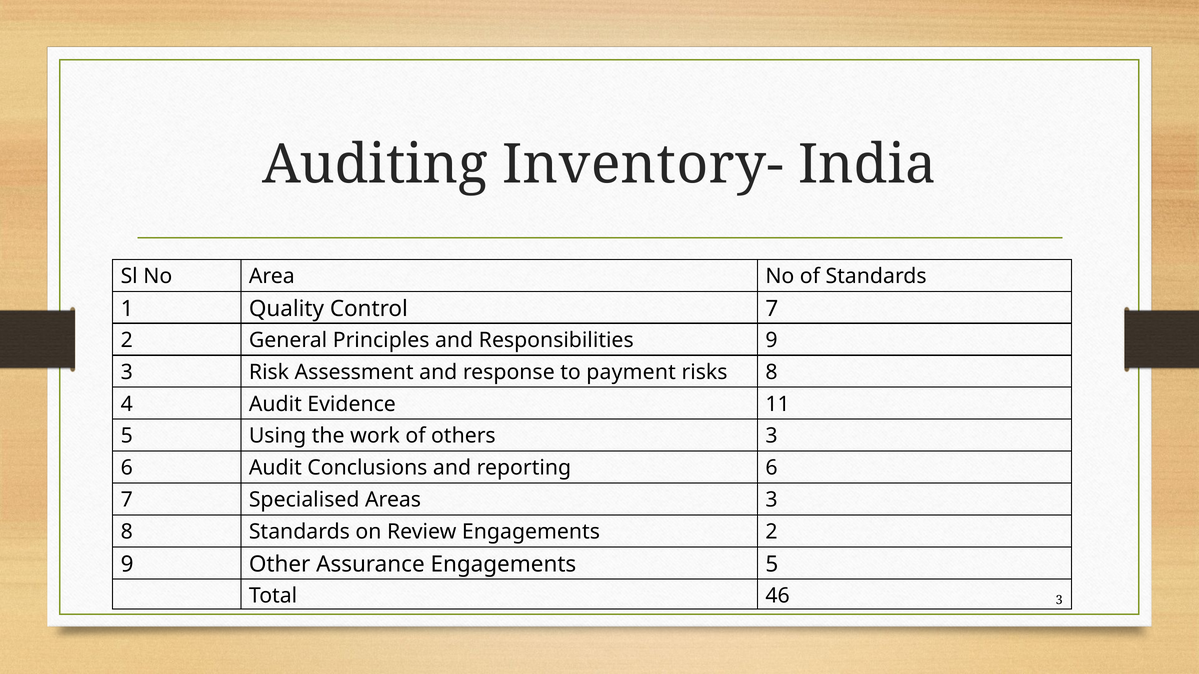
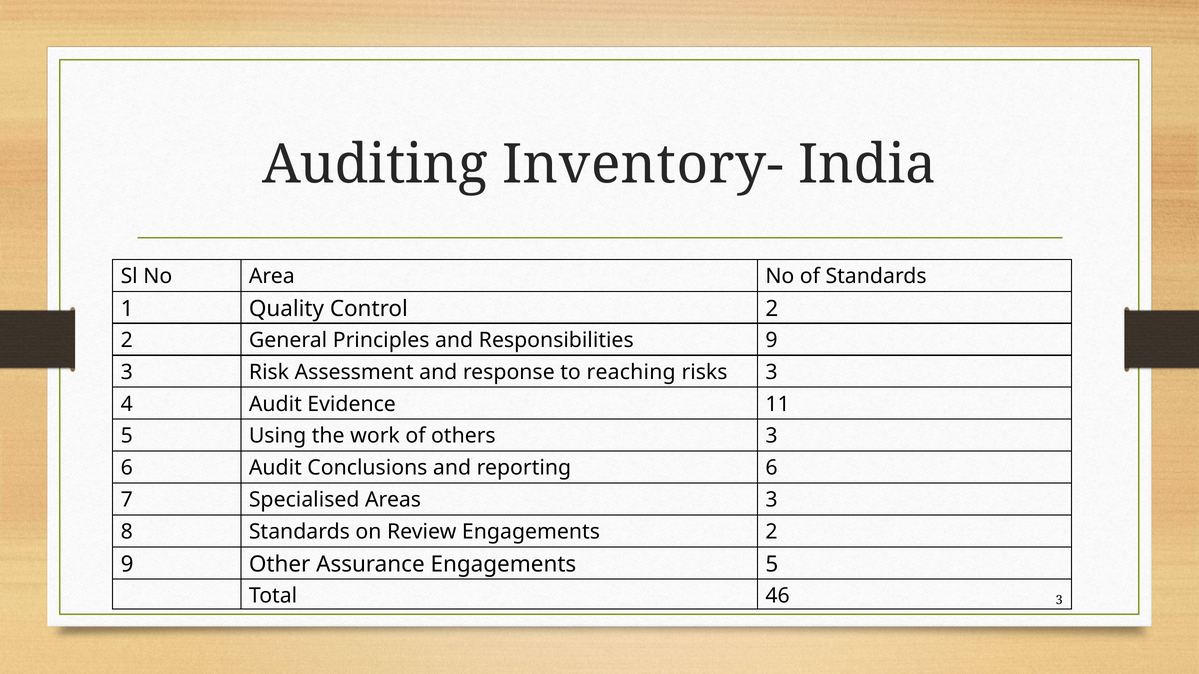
Control 7: 7 -> 2 (772, 309)
payment: payment -> reaching (631, 372)
risks 8: 8 -> 3 (771, 372)
